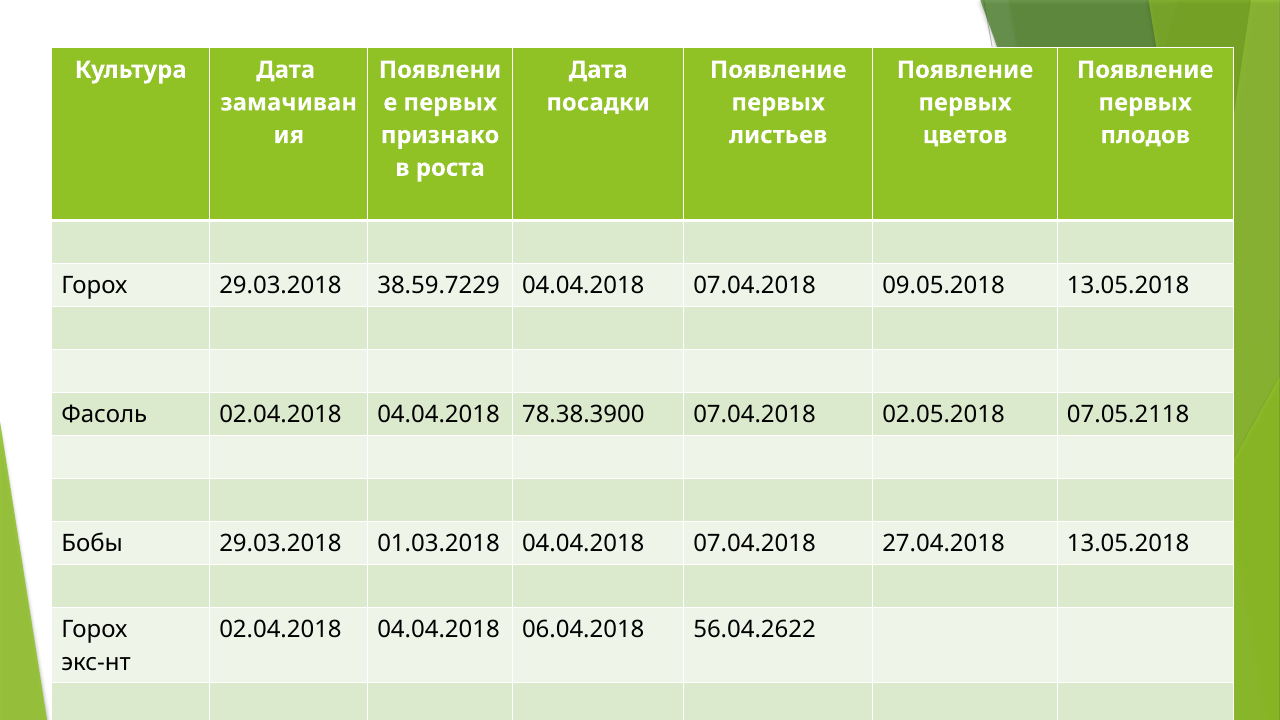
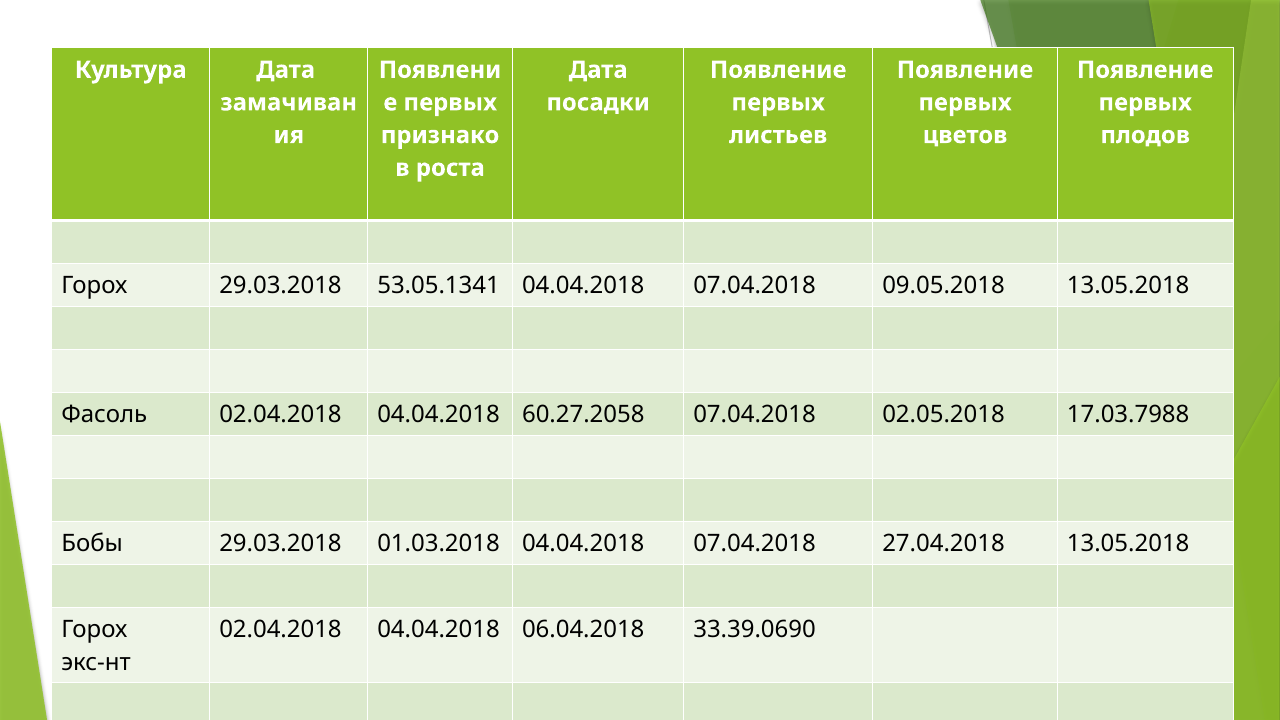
38.59.7229: 38.59.7229 -> 53.05.1341 (439, 286)
78.38.3900: 78.38.3900 -> 60.27.2058 (583, 415)
07.05.2118: 07.05.2118 -> 17.03.7988 (1128, 415)
56.04.2622: 56.04.2622 -> 33.39.0690 (755, 630)
